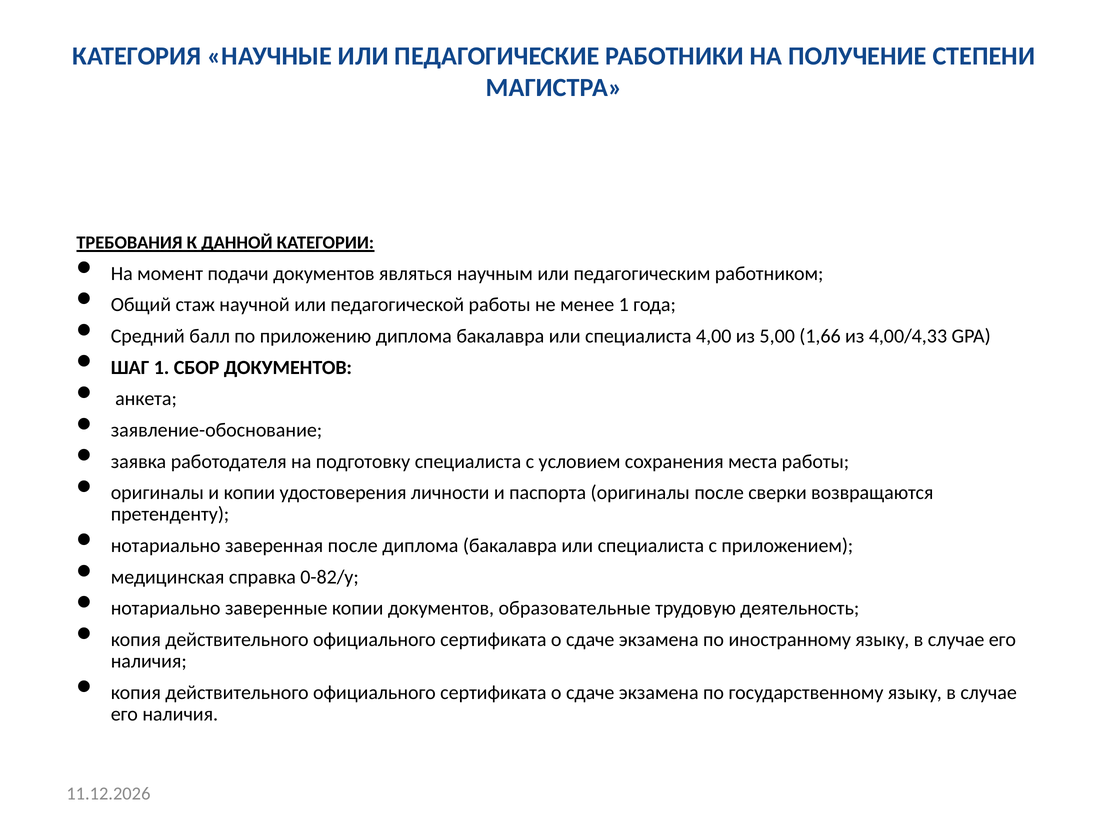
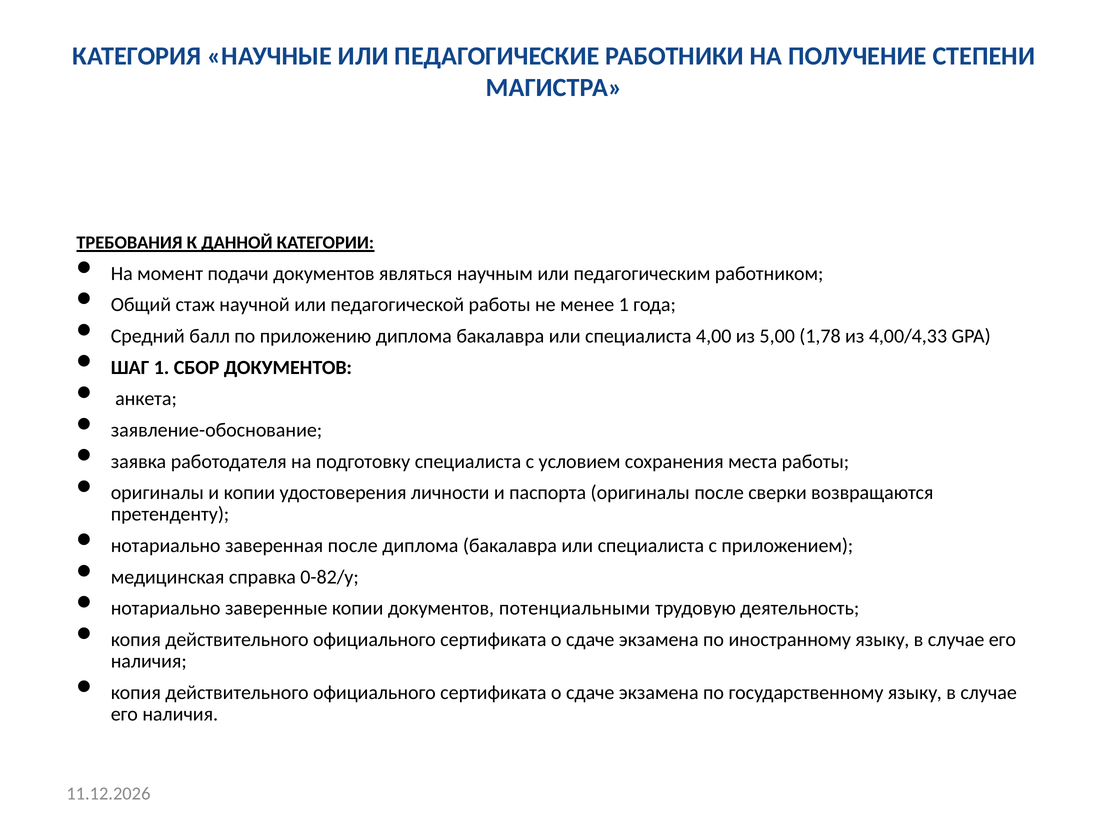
1,66: 1,66 -> 1,78 (820, 336)
образовательные: образовательные -> потенциальными (575, 608)
